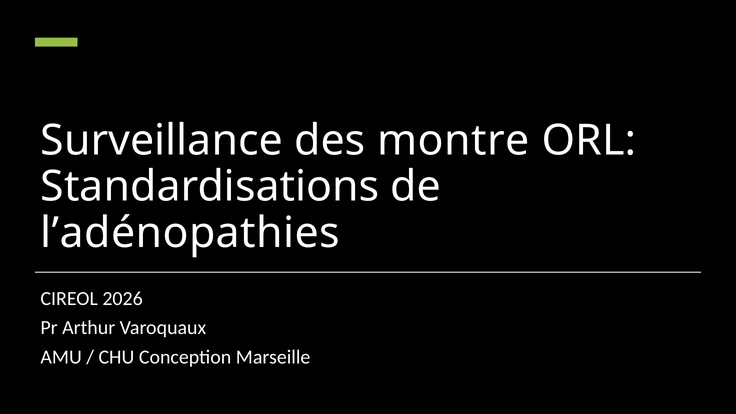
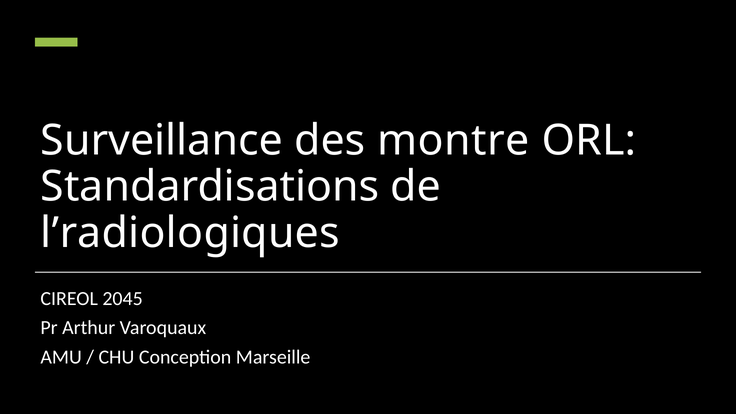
l’adénopathies: l’adénopathies -> l’radiologiques (190, 233)
2026: 2026 -> 2045 (123, 299)
